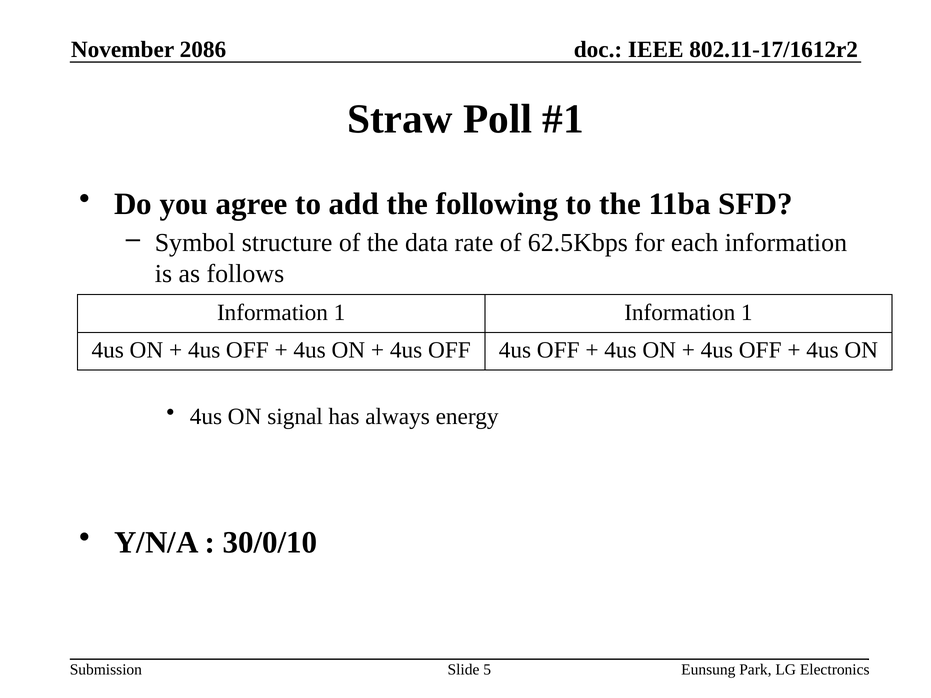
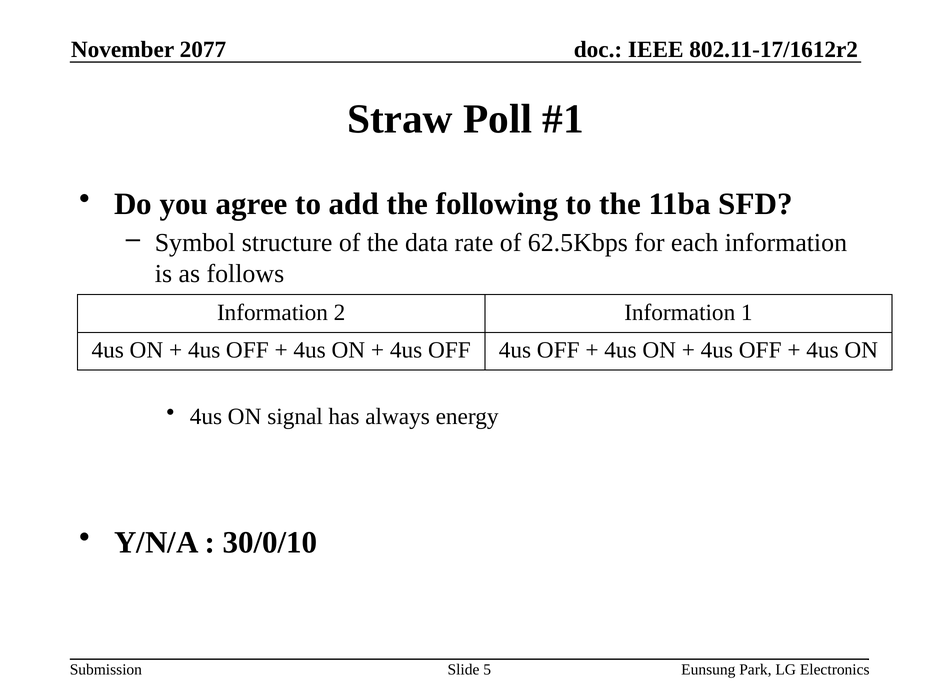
2086: 2086 -> 2077 (203, 50)
1: 1 -> 2 (340, 313)
